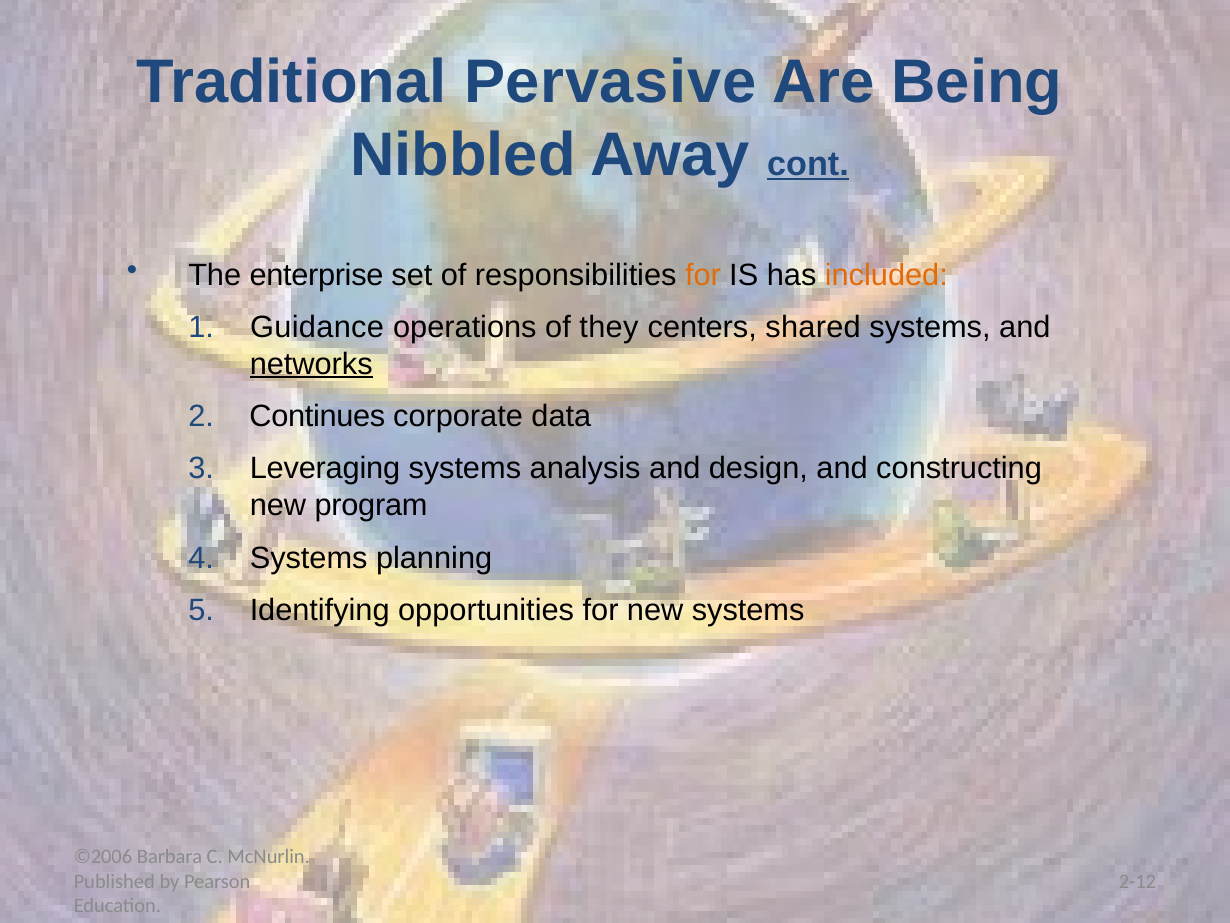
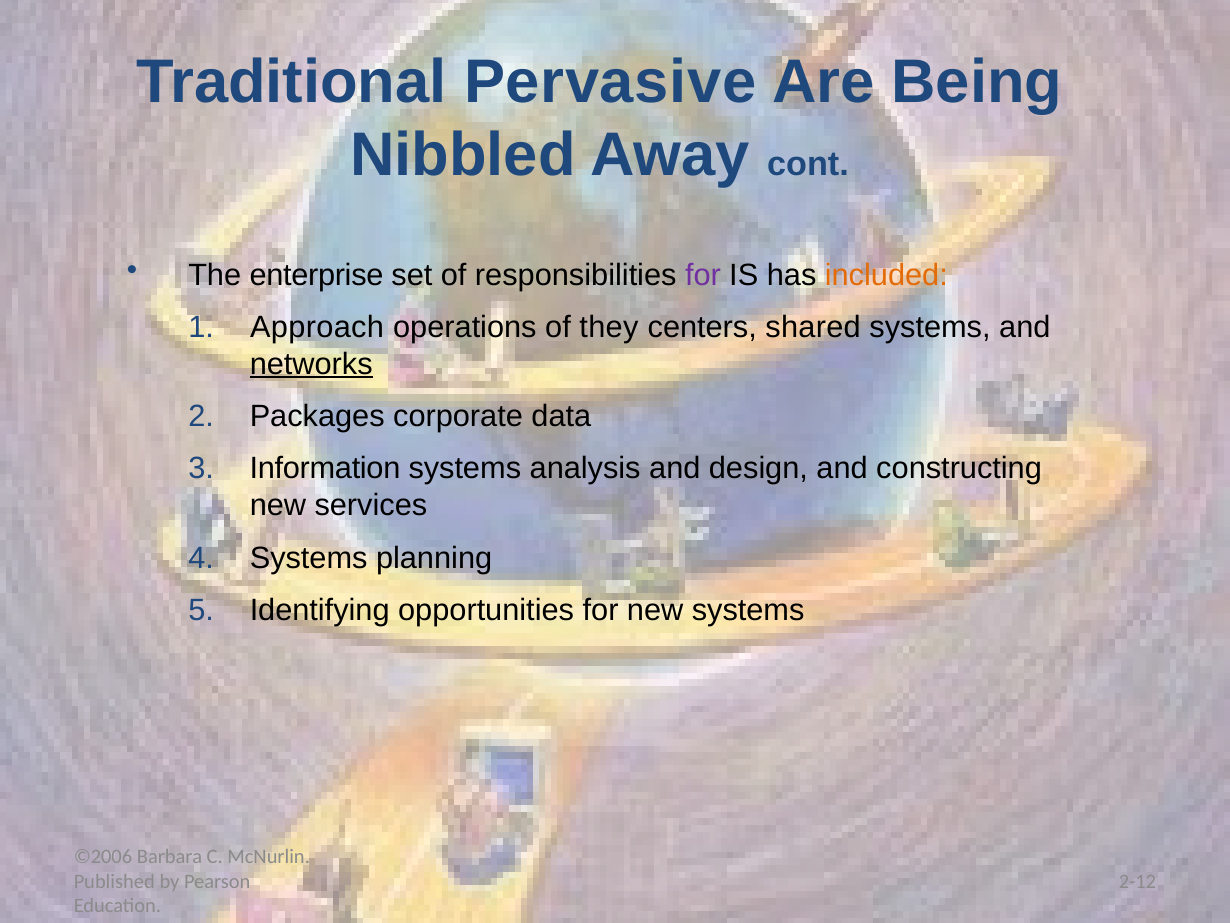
cont underline: present -> none (808, 165)
for colour: orange -> purple (703, 275)
Guidance: Guidance -> Approach (317, 327)
Continues: Continues -> Packages (317, 416)
Leveraging: Leveraging -> Information (325, 469)
program: program -> services (371, 505)
